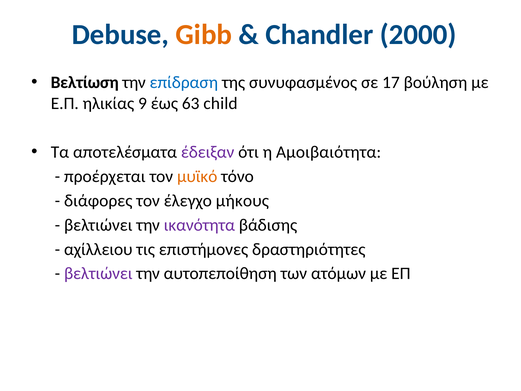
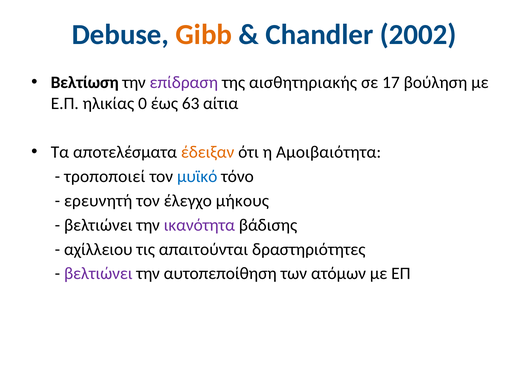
2000: 2000 -> 2002 (418, 35)
επίδραση colour: blue -> purple (184, 82)
συνυφασμένος: συνυφασμένος -> αισθητηριακής (303, 82)
9: 9 -> 0 (143, 103)
child: child -> αίτια (221, 103)
έδειξαν colour: purple -> orange (208, 152)
προέρχεται: προέρχεται -> τροποποιεί (105, 176)
μυϊκό colour: orange -> blue (197, 176)
διάφορες: διάφορες -> ερευνητή (98, 200)
επιστήμονες: επιστήμονες -> απαιτούνται (203, 249)
